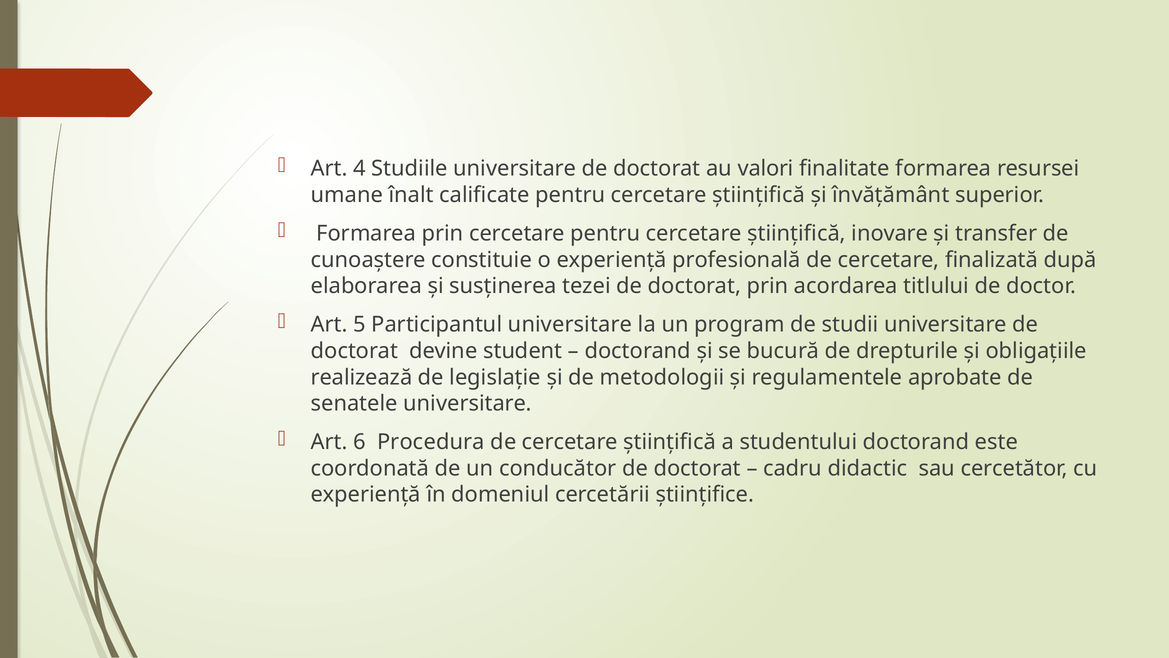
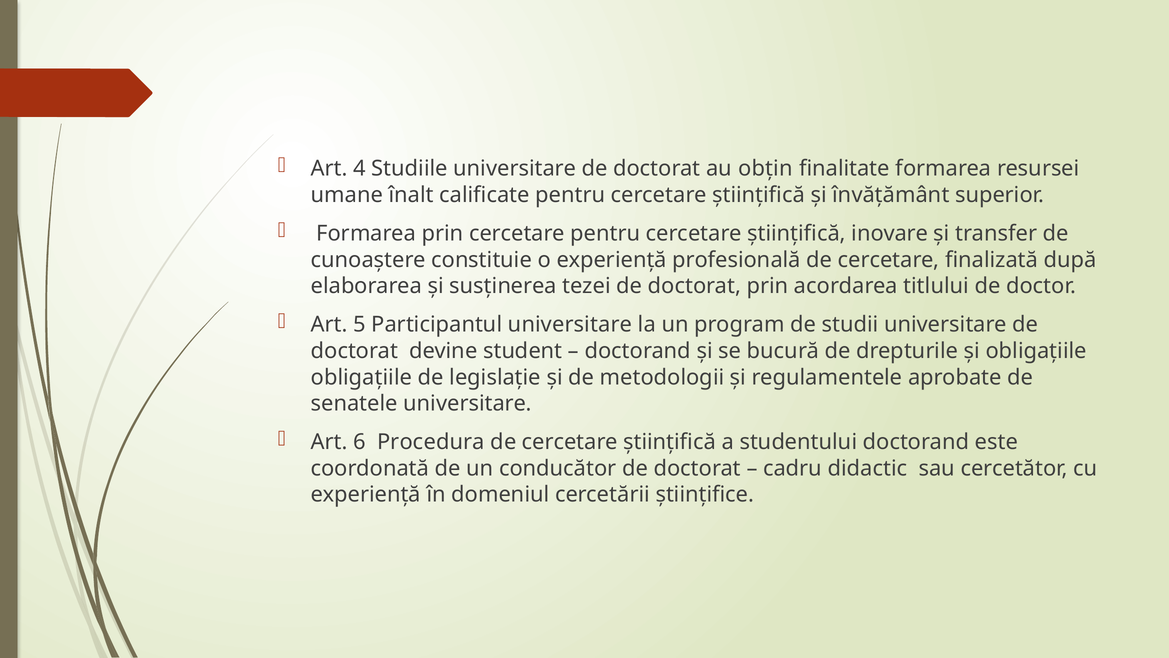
valori: valori -> obțin (765, 169)
realizează: realizează -> obligațiile (361, 377)
